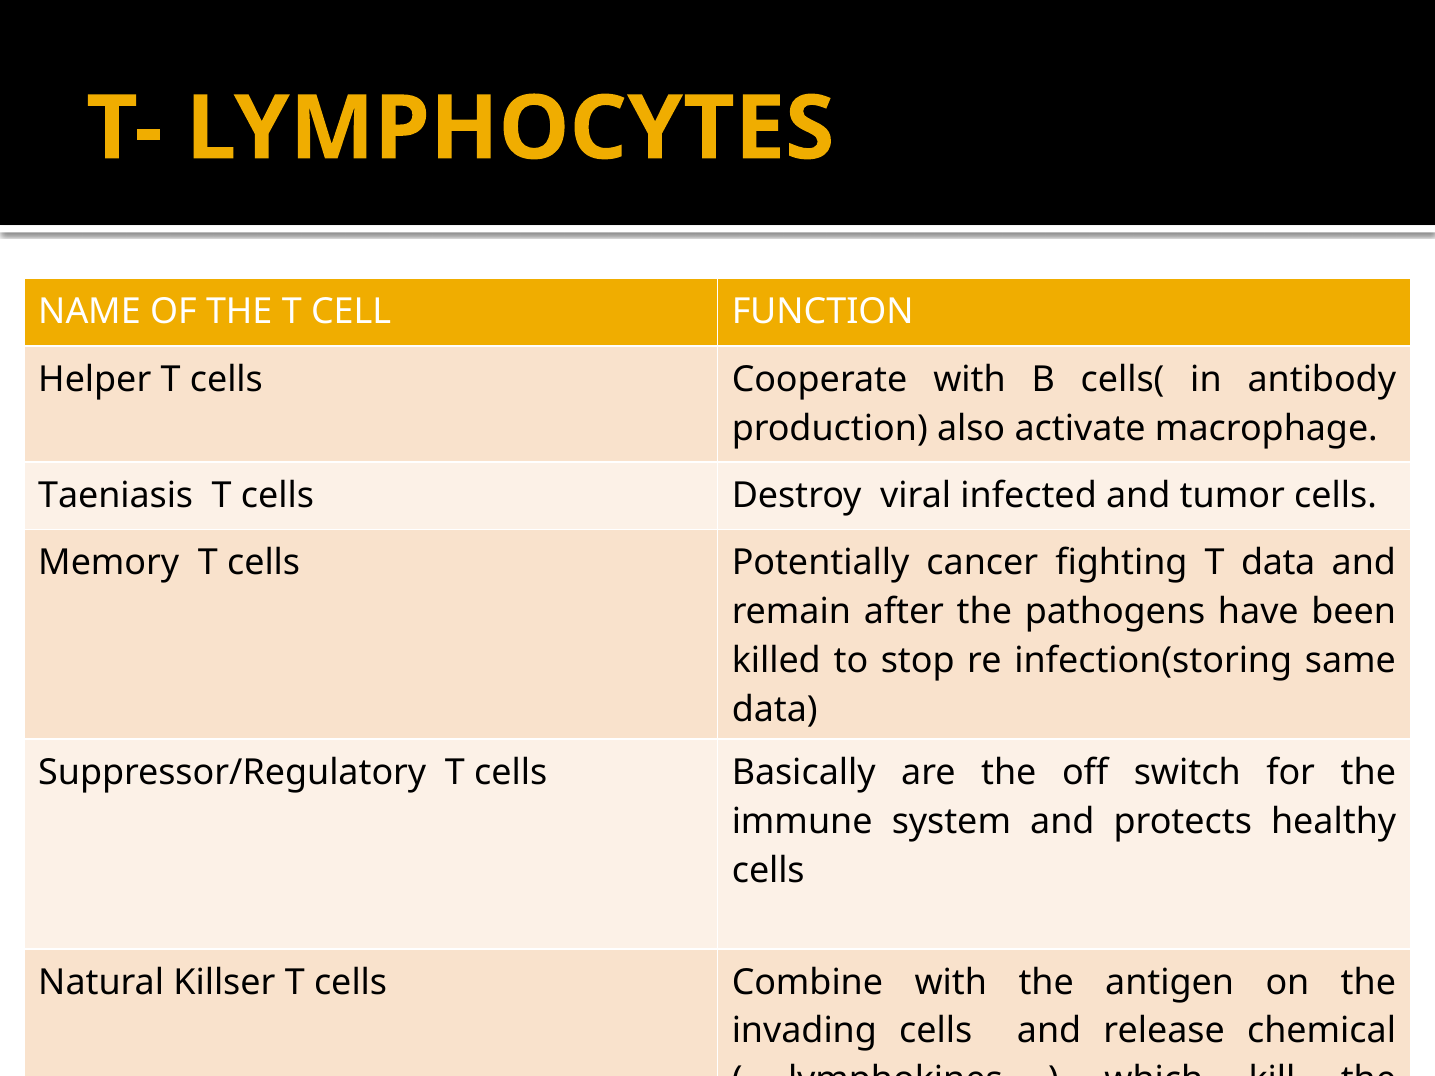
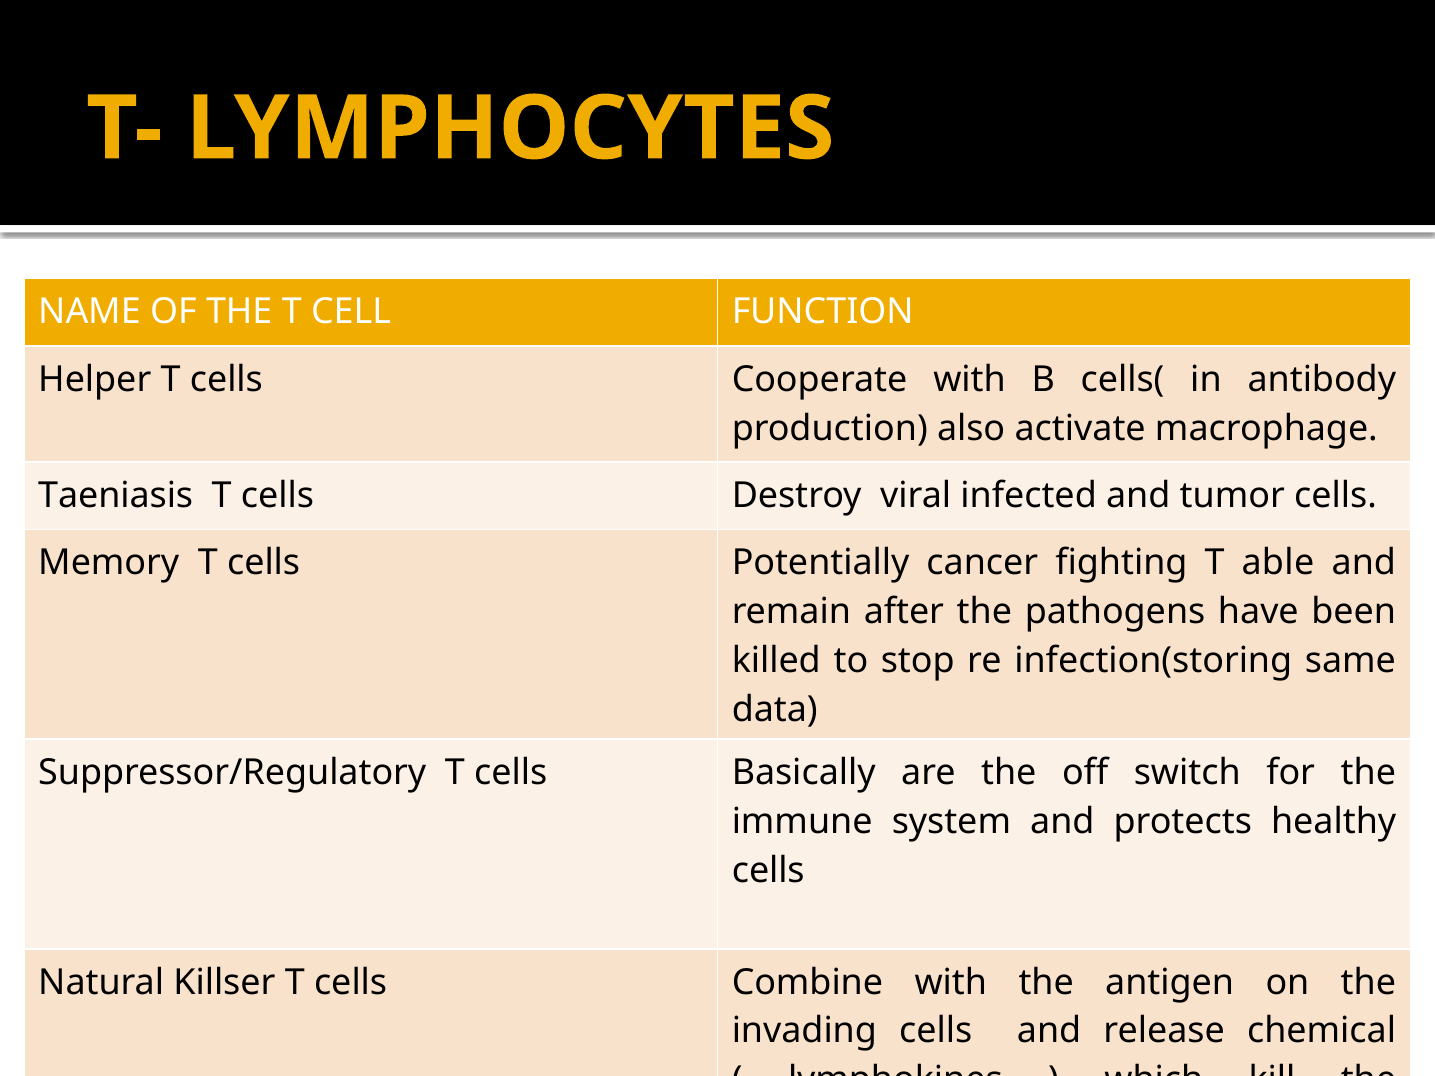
T data: data -> able (1278, 563)
